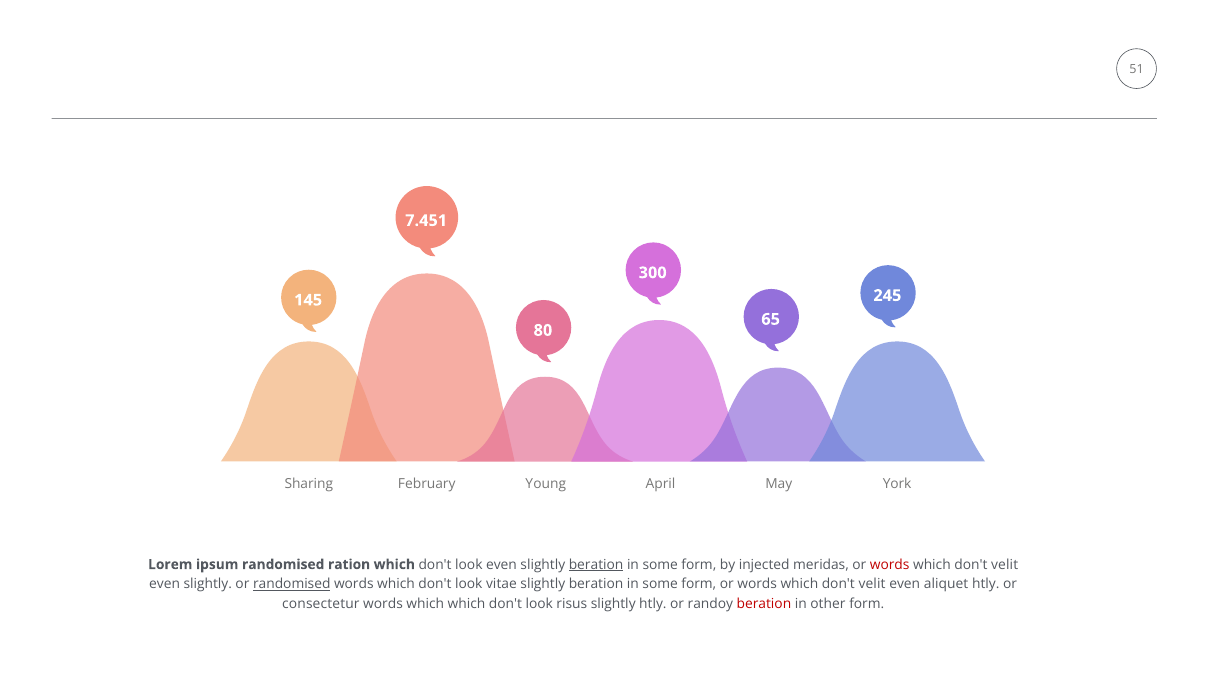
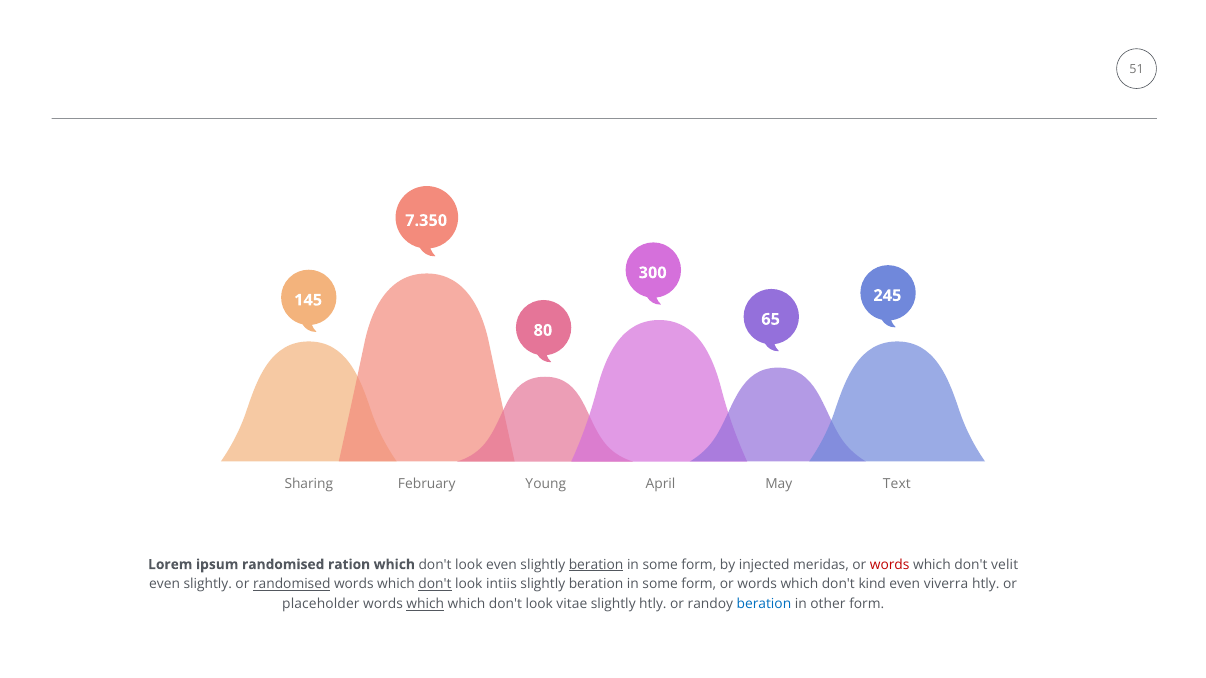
7.451: 7.451 -> 7.350 (426, 221)
York: York -> Text (897, 484)
don't underline: none -> present (435, 585)
vitae: vitae -> intiis (501, 585)
velit: velit -> kind (872, 585)
aliquet: aliquet -> viverra (946, 585)
consectetur: consectetur -> placeholder (321, 605)
which underline: none -> present (425, 605)
risus: risus -> vitae (572, 605)
beration colour: red -> blue (764, 605)
